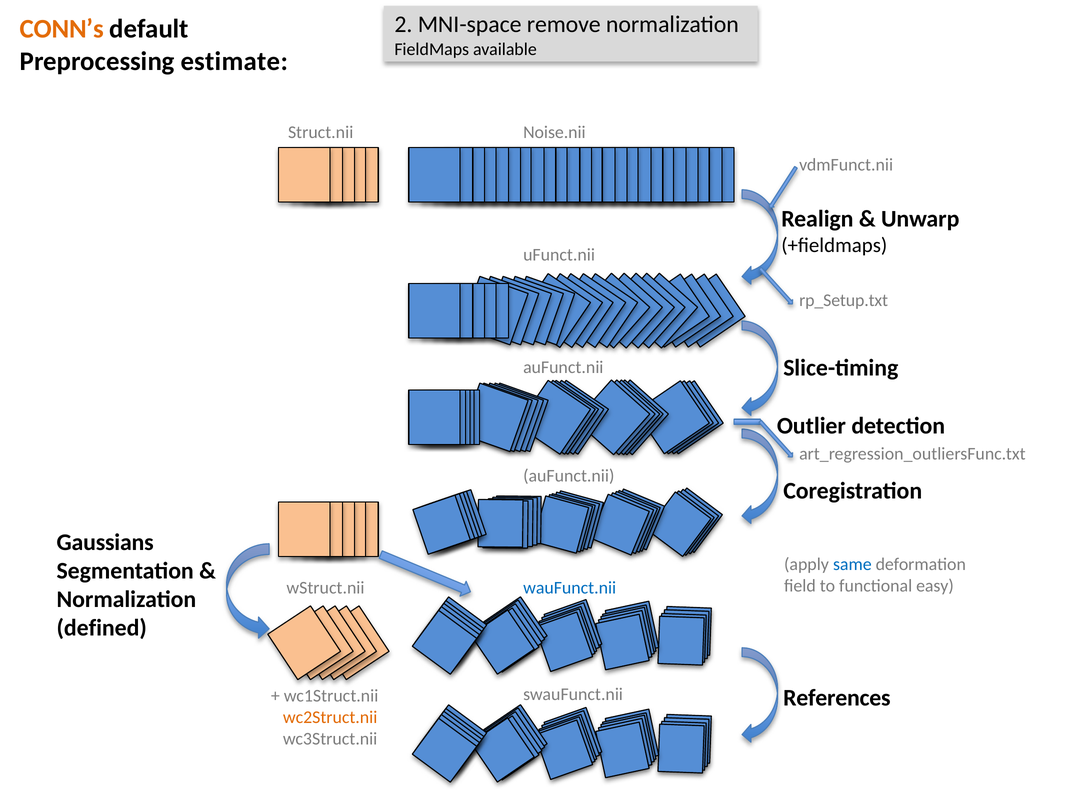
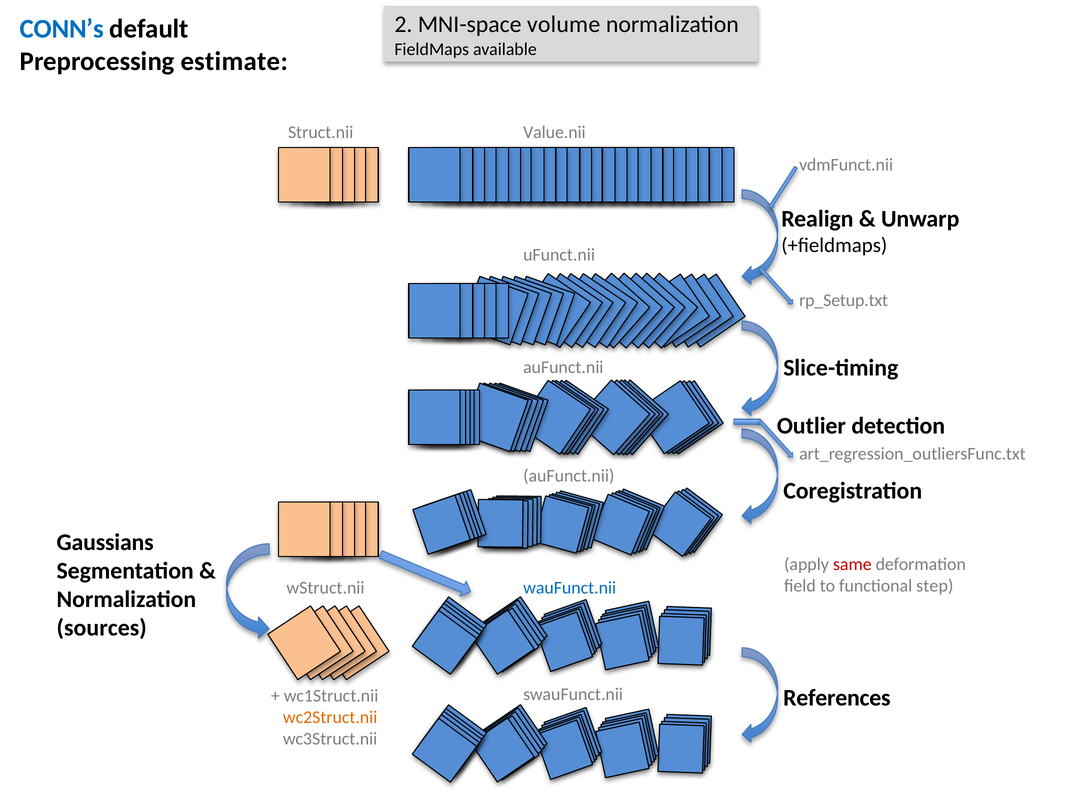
remove: remove -> volume (564, 25)
CONN’s colour: orange -> blue (62, 29)
Noise.nii: Noise.nii -> Value.nii (554, 132)
same colour: blue -> red (852, 564)
easy: easy -> step (935, 586)
defined: defined -> sources (102, 628)
